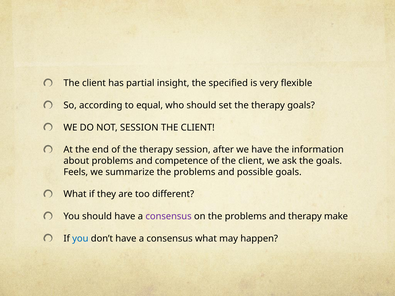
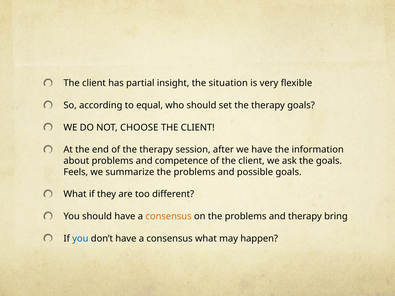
specified: specified -> situation (228, 83)
NOT SESSION: SESSION -> CHOOSE (139, 128)
consensus colour: purple -> orange (169, 216)
make: make -> bring (336, 216)
